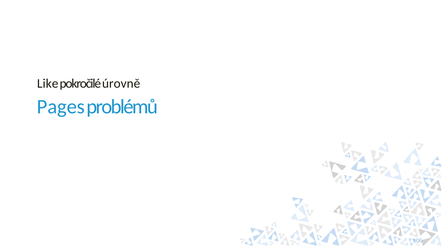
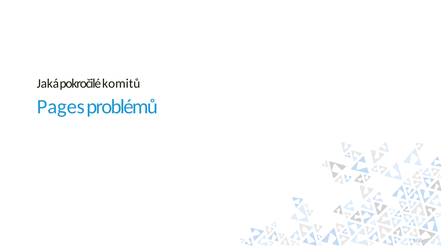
Like: Like -> Jaká (48, 84)
úrovně: úrovně -> komitů (121, 84)
